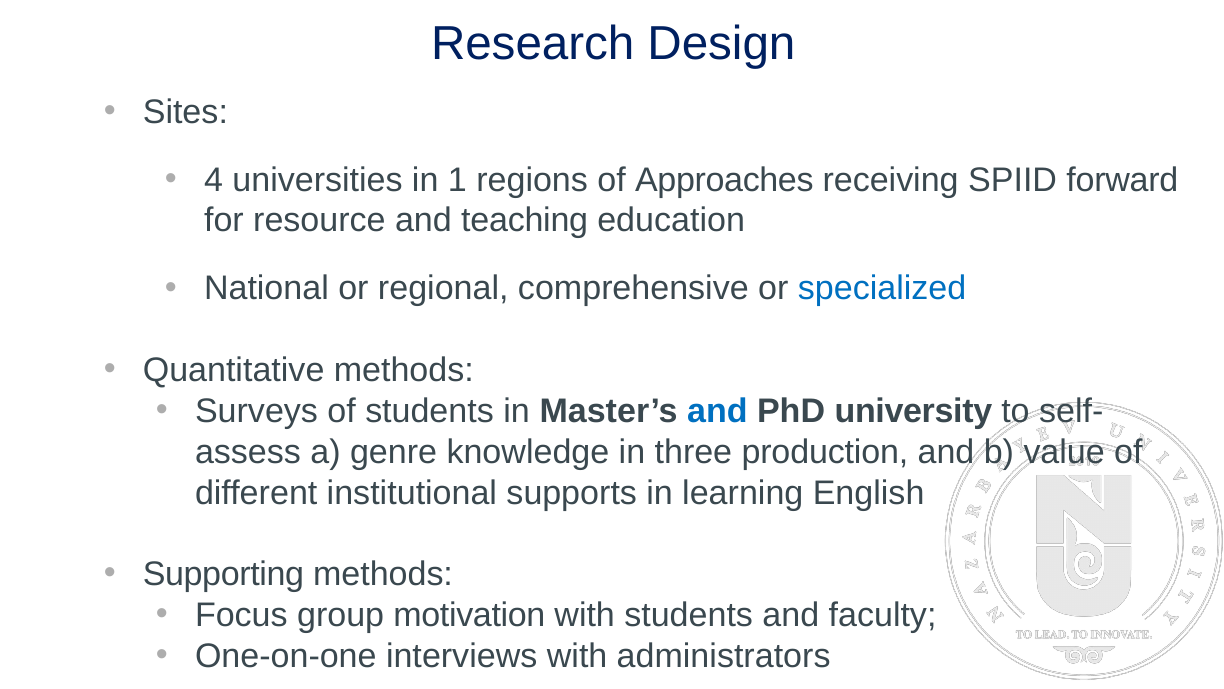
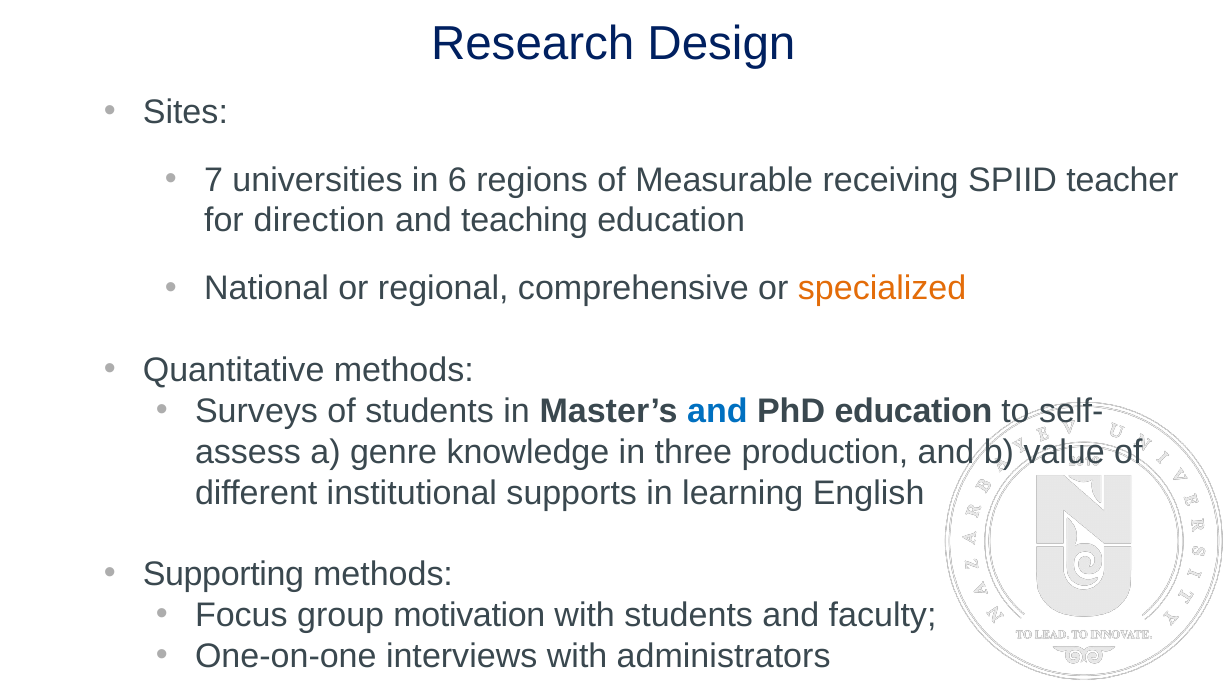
4: 4 -> 7 (214, 180)
1: 1 -> 6 (457, 180)
Approaches: Approaches -> Measurable (724, 180)
forward: forward -> teacher (1122, 180)
resource: resource -> direction (319, 221)
specialized colour: blue -> orange (882, 289)
PhD university: university -> education (913, 411)
